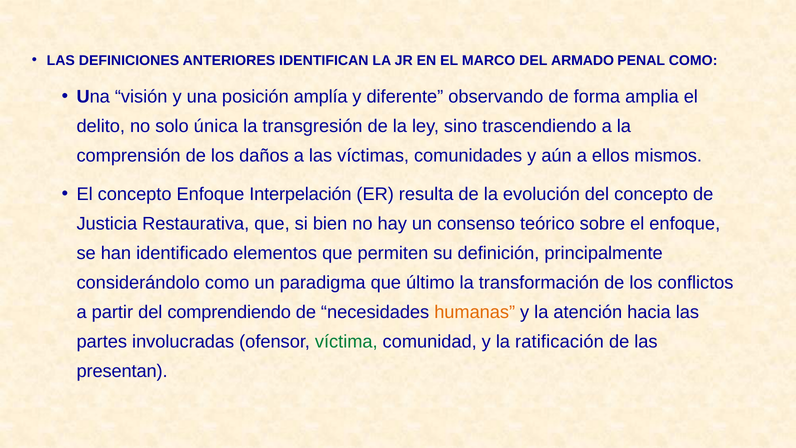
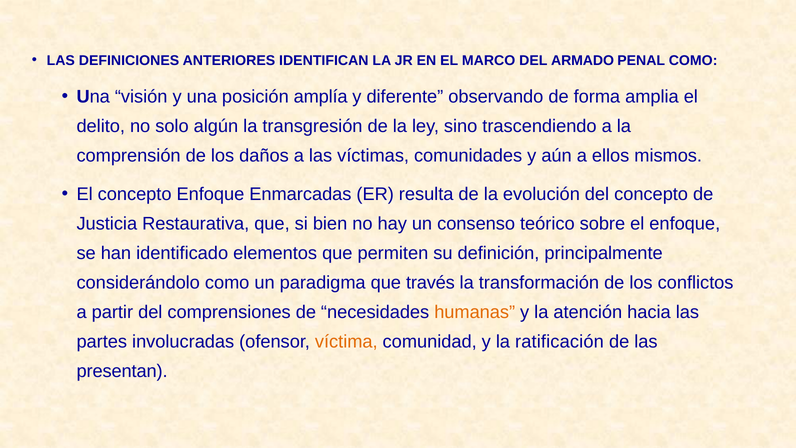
única: única -> algún (216, 126)
Interpelación: Interpelación -> Enmarcadas (300, 194)
último: último -> través (430, 283)
comprendiendo: comprendiendo -> comprensiones (229, 312)
víctima colour: green -> orange (346, 342)
